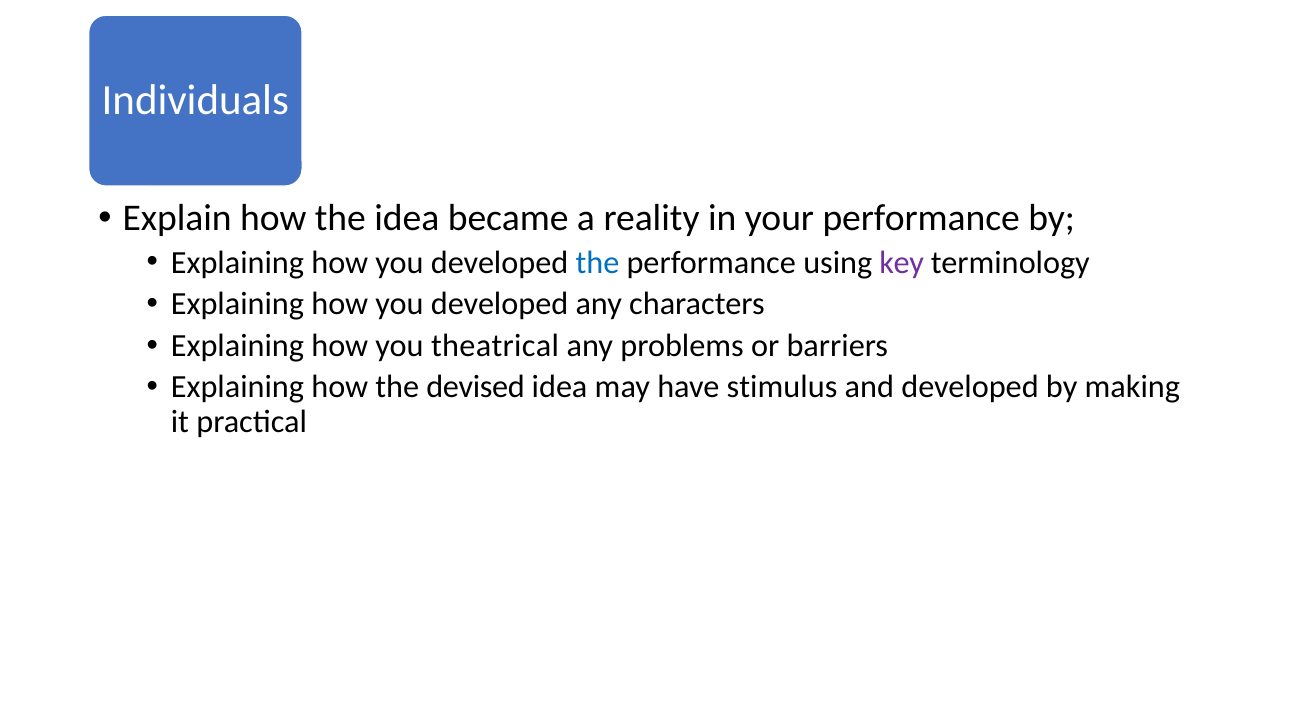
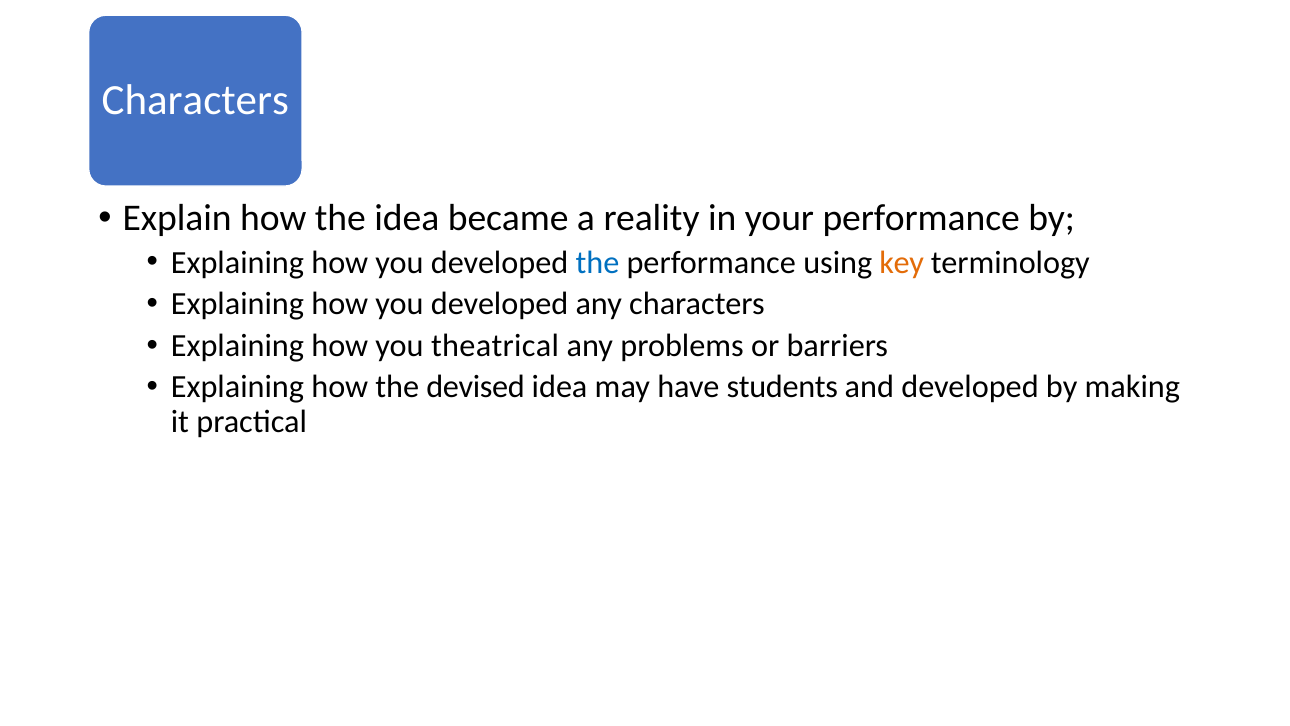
Individuals: Individuals -> Characters (195, 100)
key colour: purple -> orange (902, 262)
stimulus: stimulus -> students (782, 387)
